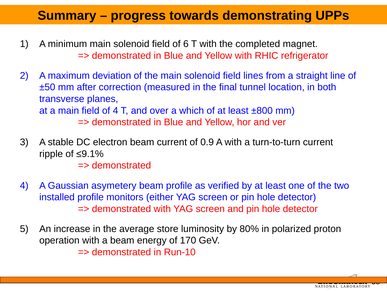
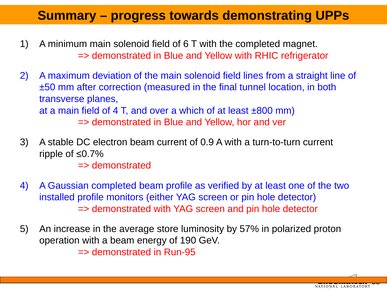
≤9.1%: ≤9.1% -> ≤0.7% (90, 153)
Gaussian asymetery: asymetery -> completed (114, 185)
80%: 80% -> 57% (249, 228)
170: 170 -> 190 (188, 240)
Run-10: Run-10 -> Run-95 (180, 252)
